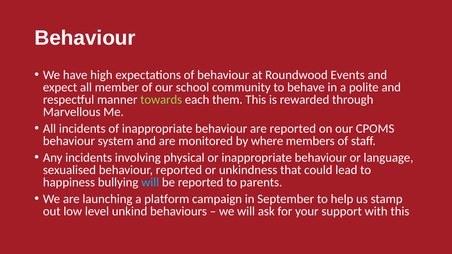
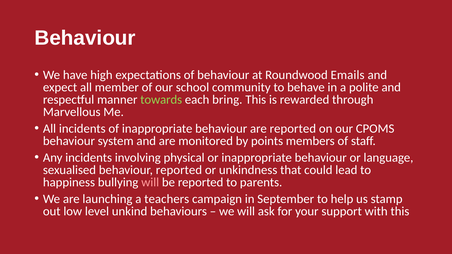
Events: Events -> Emails (348, 75)
them: them -> bring (227, 100)
where: where -> points (267, 141)
will colour: light blue -> pink (150, 183)
platform: platform -> teachers (167, 199)
